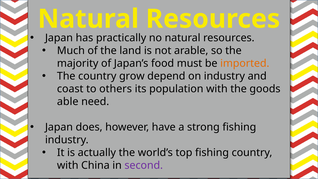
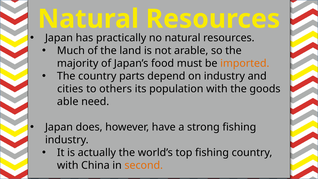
grow: grow -> parts (132, 76)
coast: coast -> cities (70, 89)
second colour: purple -> orange (144, 165)
